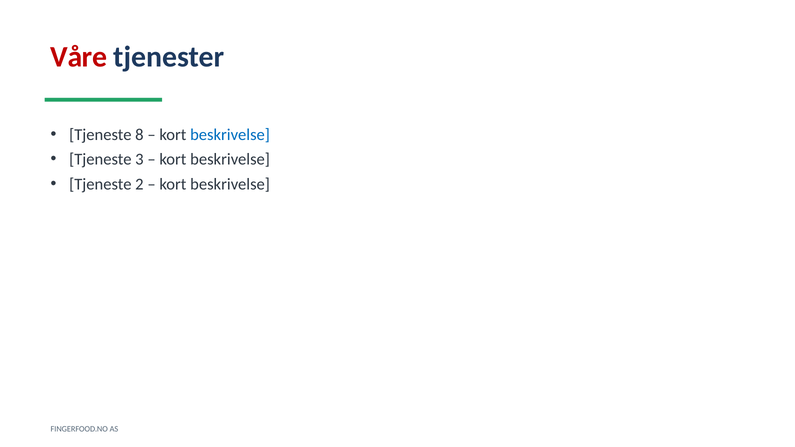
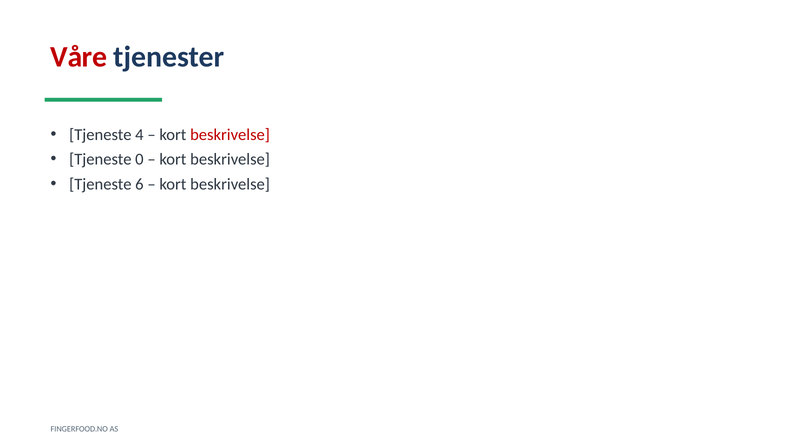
8: 8 -> 4 (139, 135)
beskrivelse colour: blue -> red (230, 135)
3: 3 -> 0 (139, 160)
2: 2 -> 6 (139, 184)
